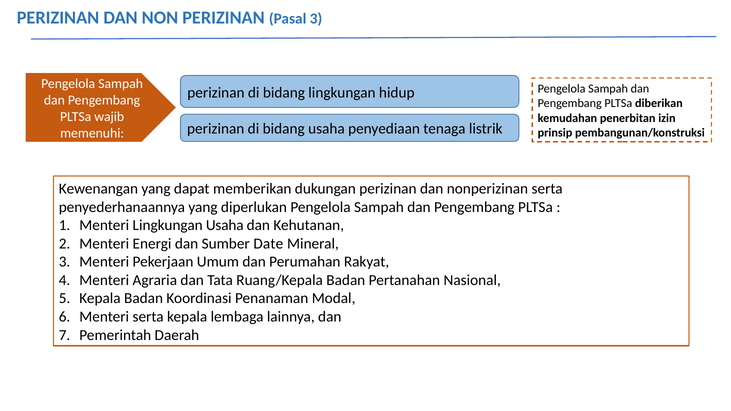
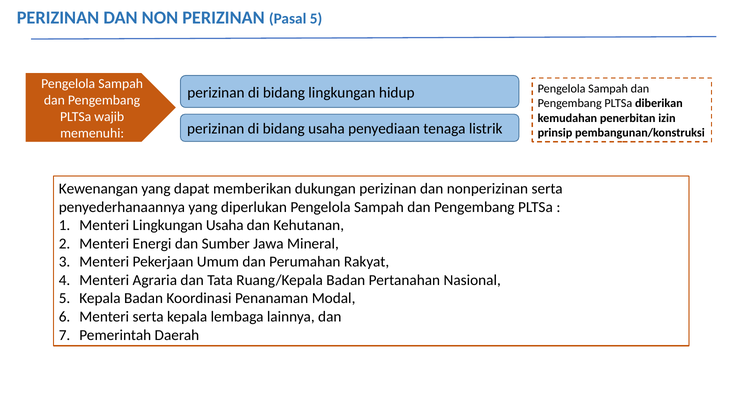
Pasal 3: 3 -> 5 (316, 19)
Date: Date -> Jawa (268, 244)
